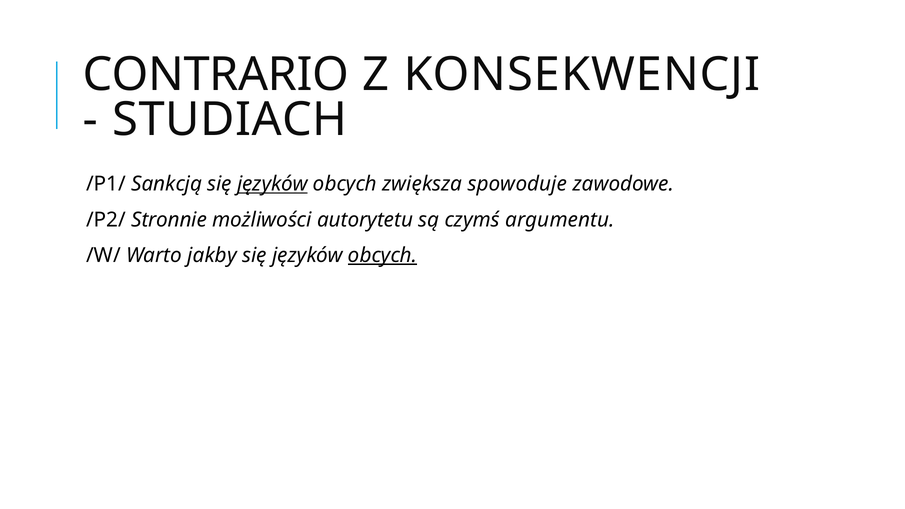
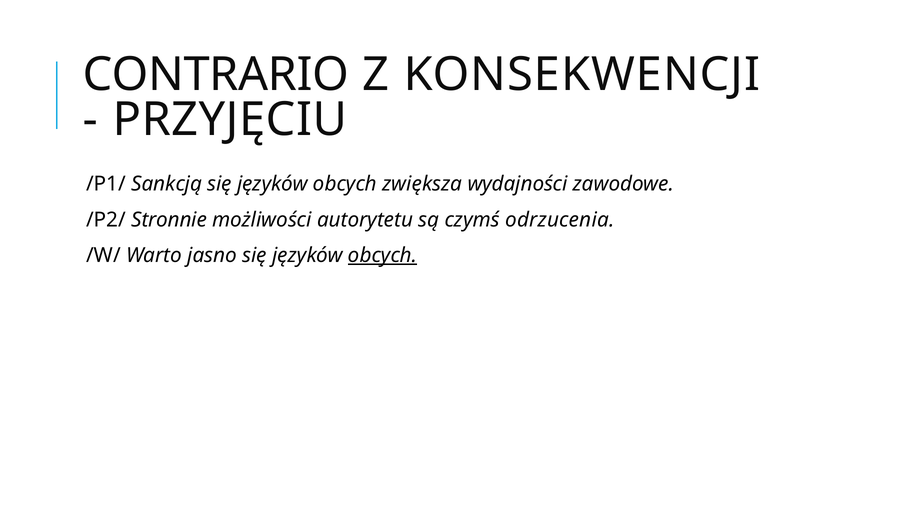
STUDIACH: STUDIACH -> PRZYJĘCIU (230, 120)
języków underline: present -> none (272, 184)
spowoduje: spowoduje -> wydajności (518, 184)
argumentu: argumentu -> odrzucenia (560, 220)
jakby: jakby -> jasno (212, 255)
